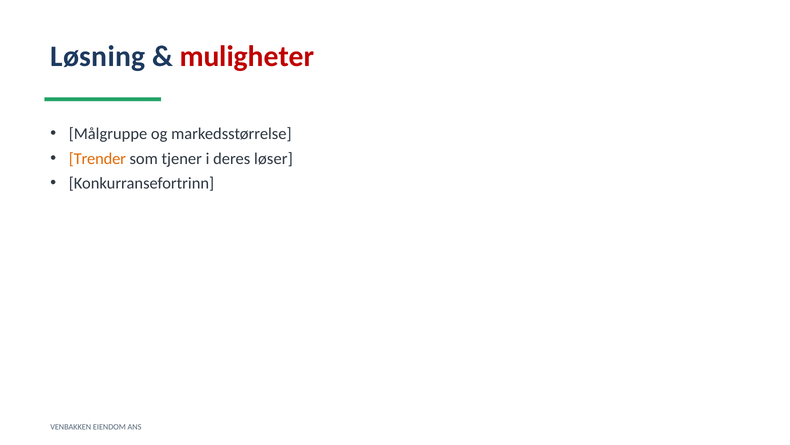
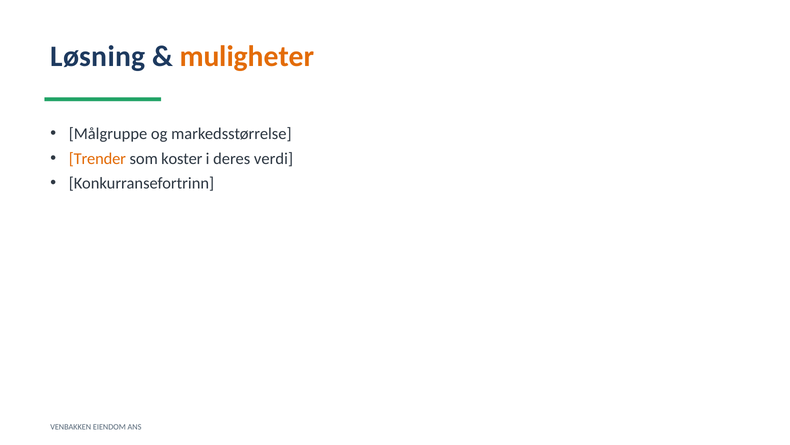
muligheter colour: red -> orange (247, 56)
tjener: tjener -> koster (182, 159)
løser: løser -> verdi (273, 159)
